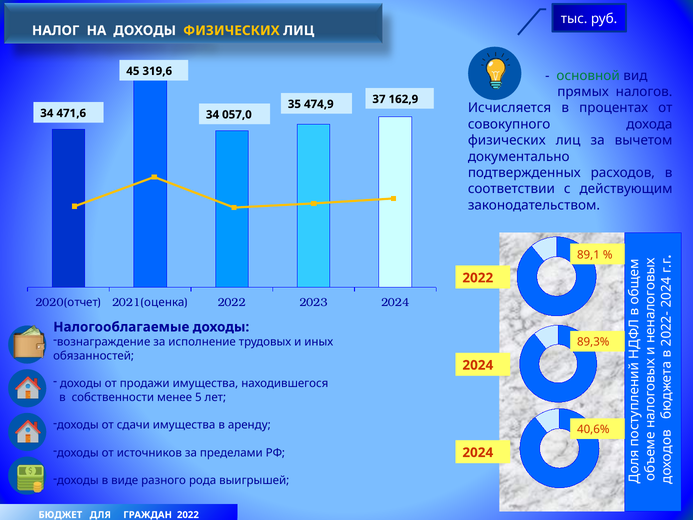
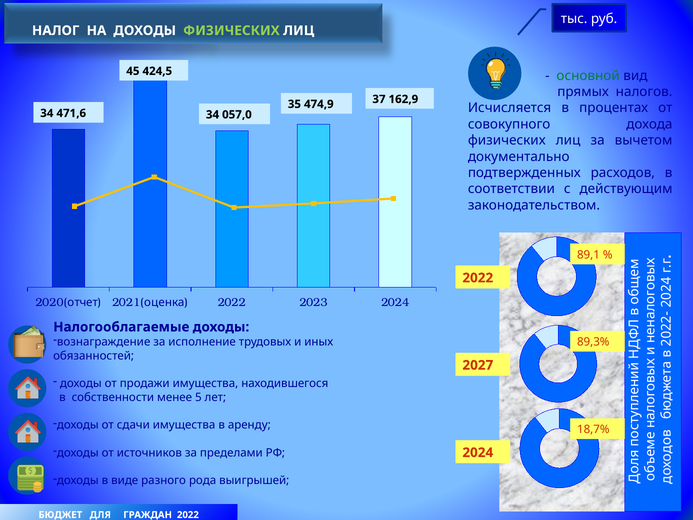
ФИЗИЧЕСКИХ colour: yellow -> light green (231, 31)
319,6: 319,6 -> 424,5 (157, 71)
2024: 2024 -> 2027 (478, 365)
40,6%: 40,6% -> 18,7% (593, 429)
